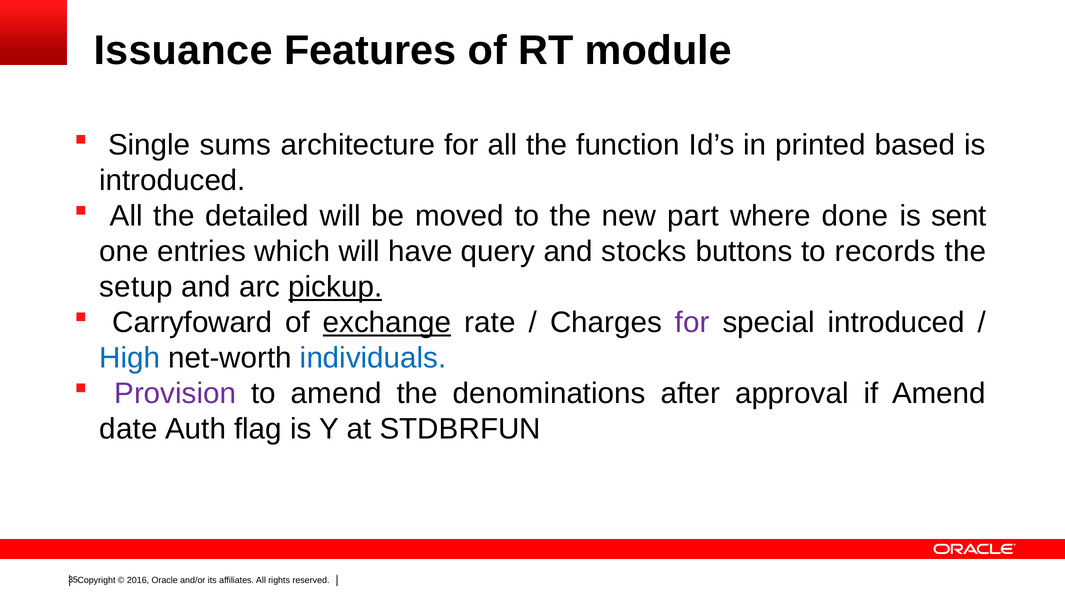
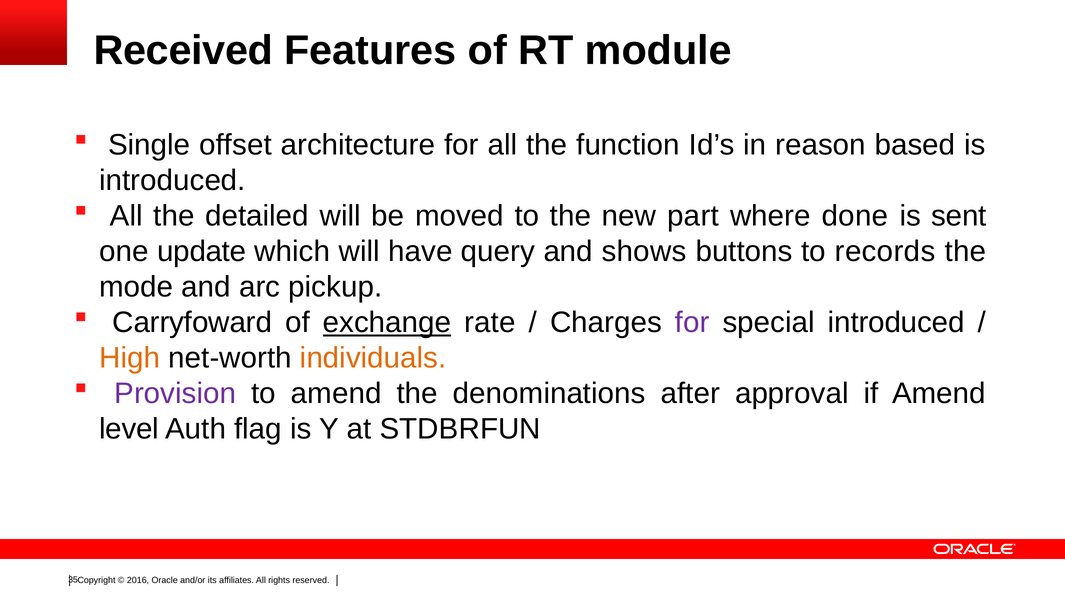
Issuance: Issuance -> Received (183, 51)
sums: sums -> offset (235, 145)
printed: printed -> reason (821, 145)
entries: entries -> update (202, 252)
stocks: stocks -> shows (644, 252)
setup: setup -> mode (136, 287)
pickup underline: present -> none (335, 287)
High colour: blue -> orange (130, 358)
individuals colour: blue -> orange (373, 358)
date: date -> level (129, 429)
